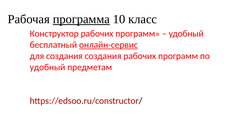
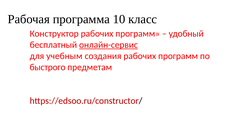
программа underline: present -> none (81, 19)
для создания: создания -> учебным (64, 56)
удобный: удобный -> быстрого (48, 67)
